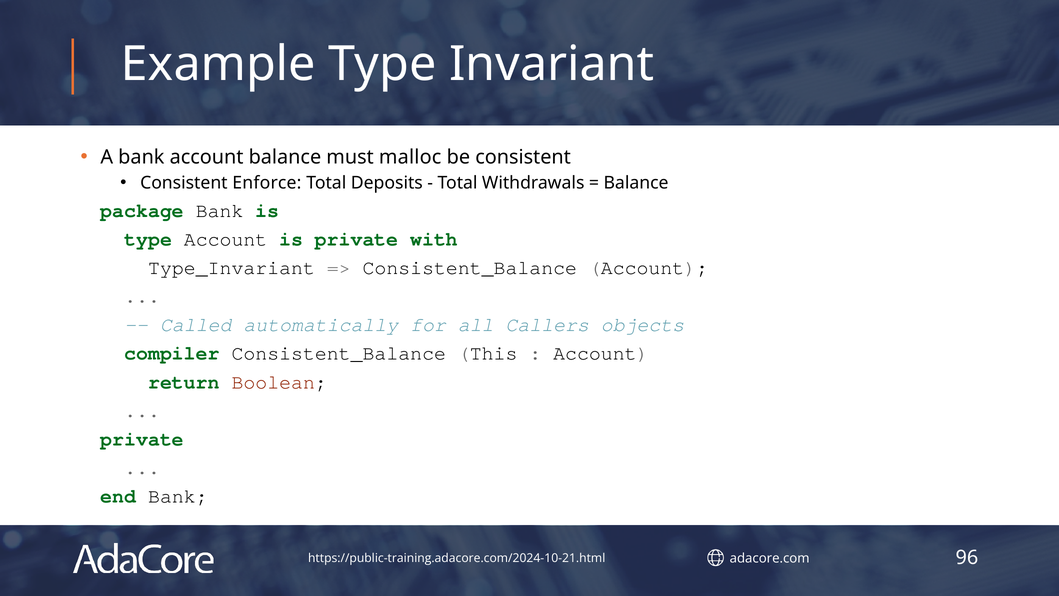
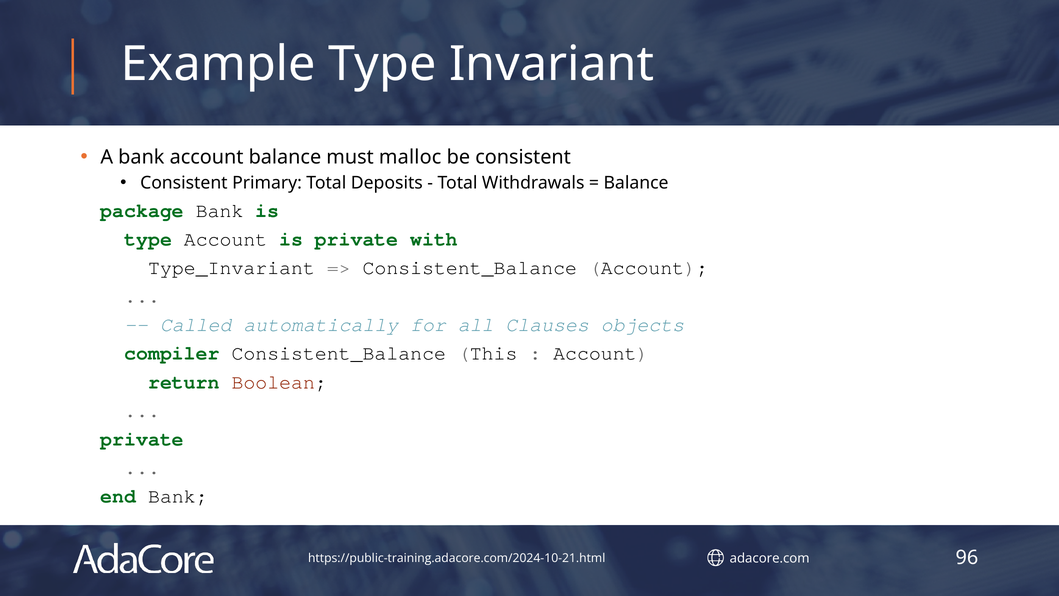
Enforce: Enforce -> Primary (267, 183)
Callers: Callers -> Clauses (547, 325)
